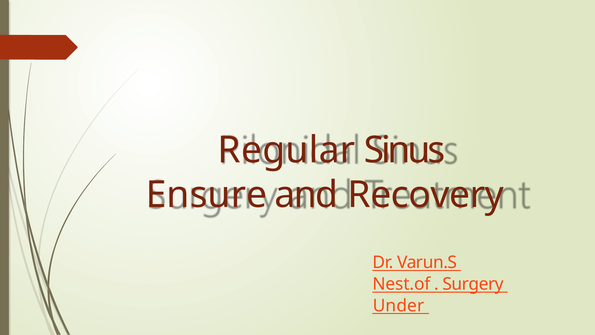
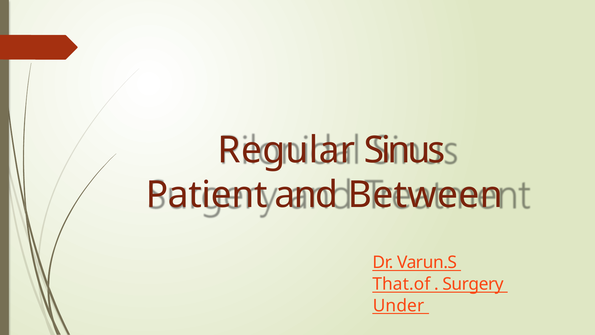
Ensure: Ensure -> Patient (207, 195)
Recovery: Recovery -> Between (425, 195)
Nest.of: Nest.of -> That.of (401, 284)
